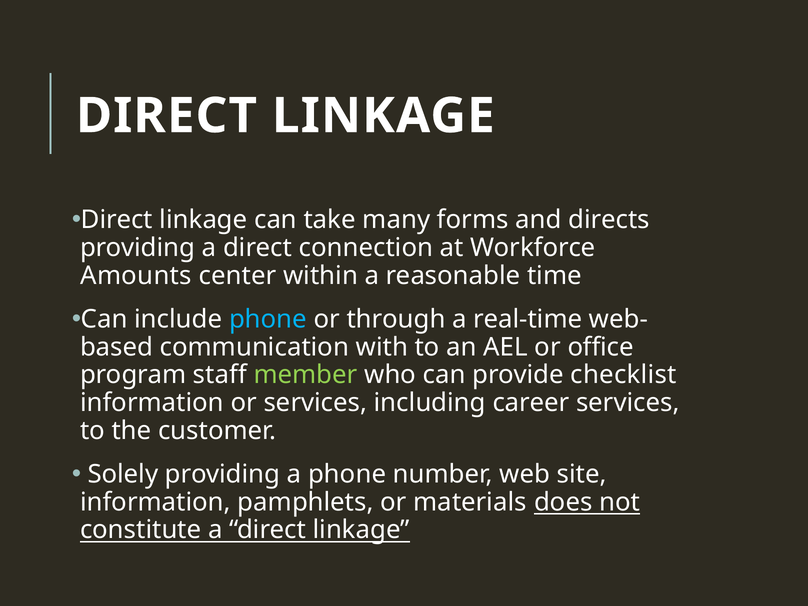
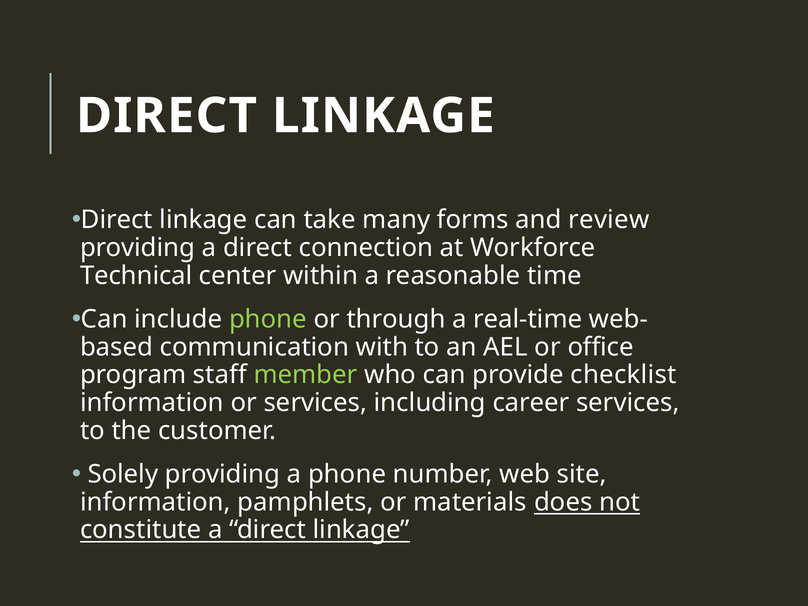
directs: directs -> review (609, 220)
Amounts: Amounts -> Technical (136, 276)
phone colour: light blue -> light green (268, 319)
